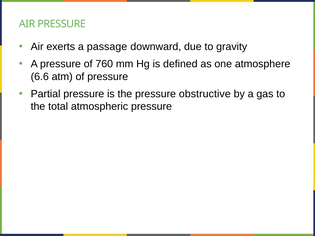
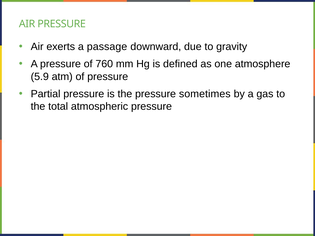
6.6: 6.6 -> 5.9 (40, 77)
obstructive: obstructive -> sometimes (205, 94)
